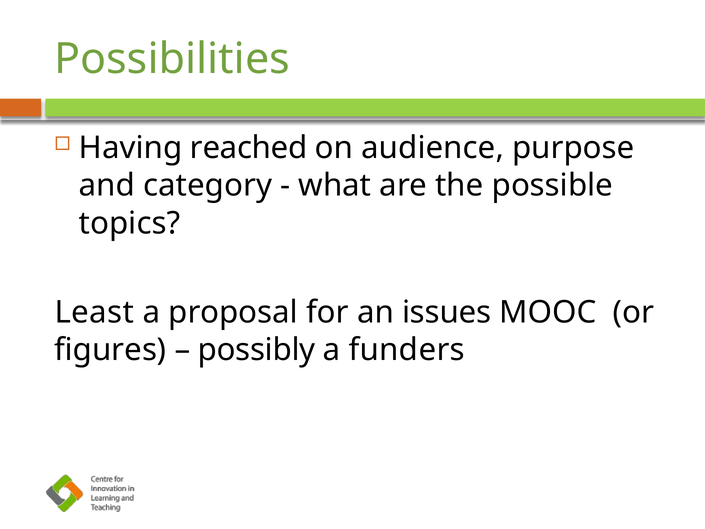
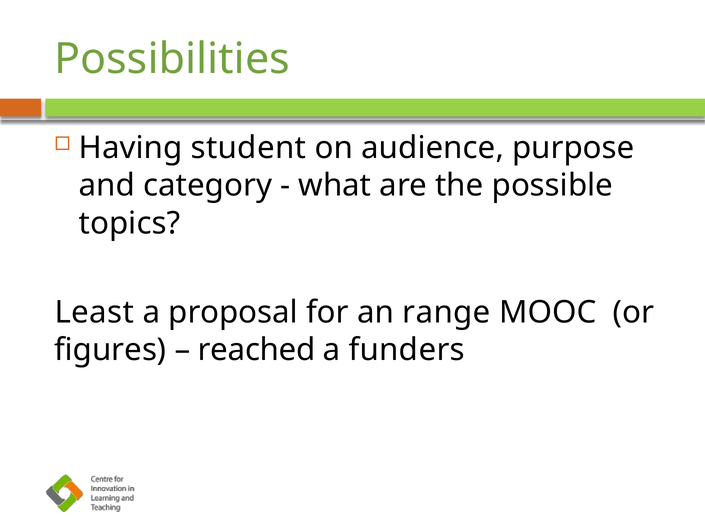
reached: reached -> student (248, 148)
issues: issues -> range (446, 312)
possibly: possibly -> reached (257, 350)
